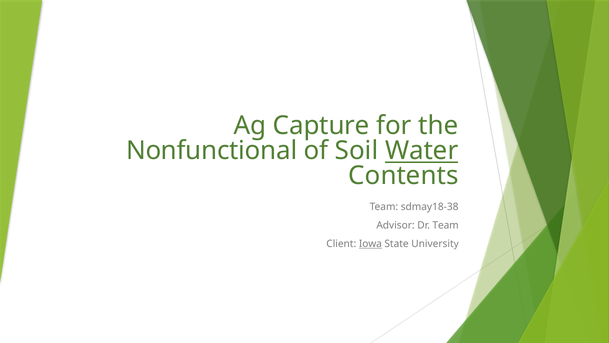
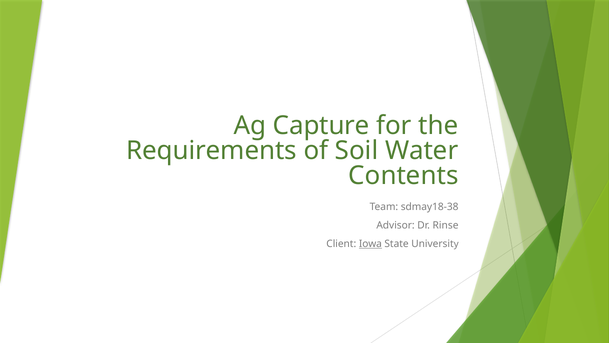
Nonfunctional: Nonfunctional -> Requirements (212, 151)
Water underline: present -> none (422, 151)
Dr Team: Team -> Rinse (446, 225)
